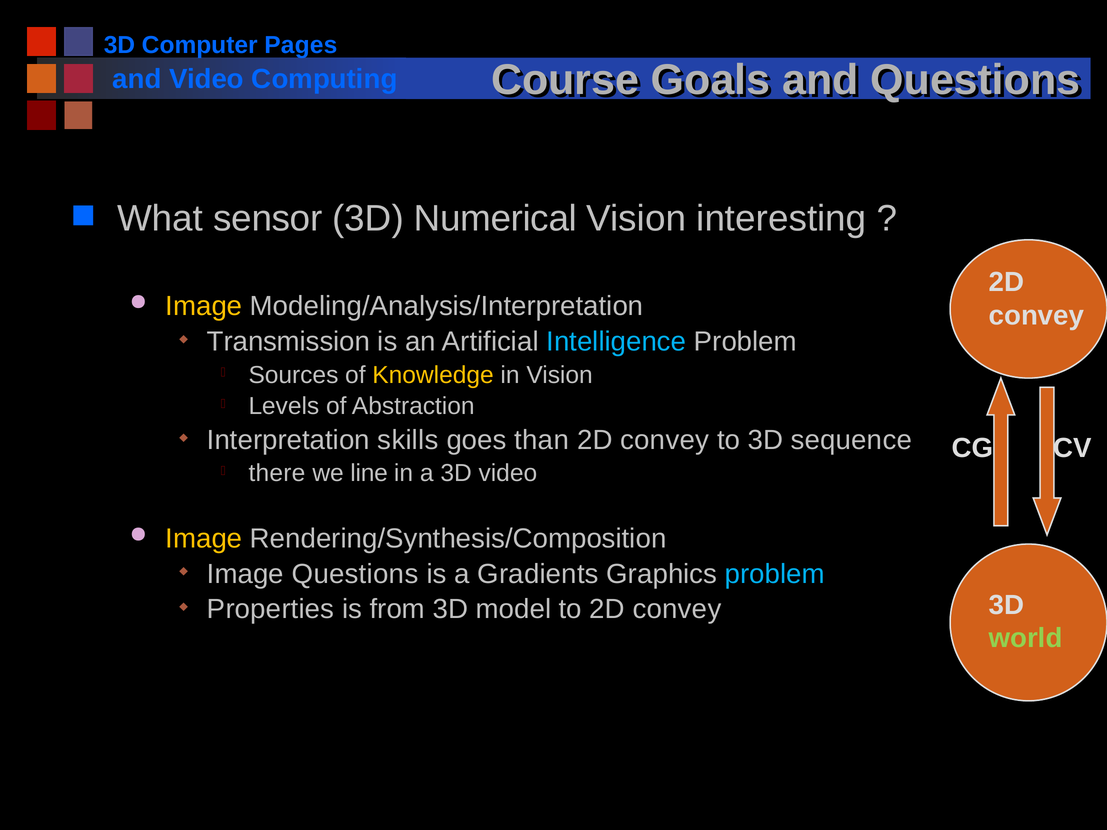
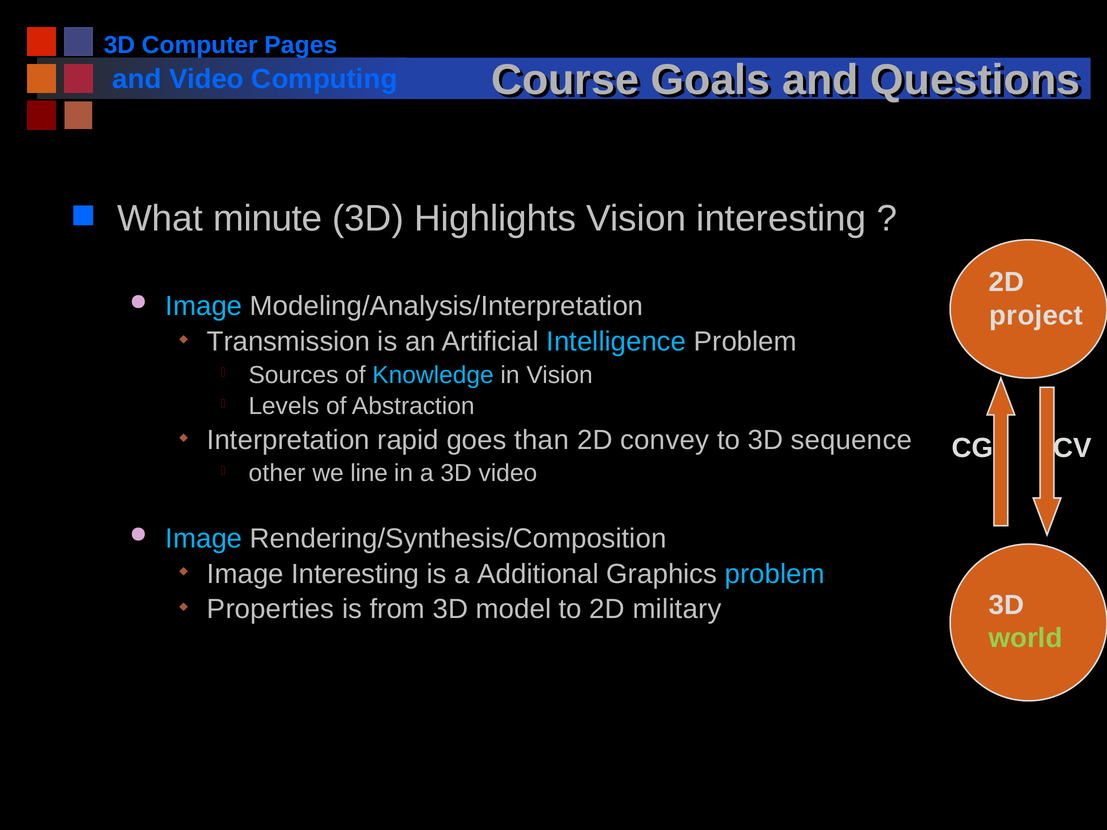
sensor: sensor -> minute (268, 219)
Numerical: Numerical -> Highlights (495, 219)
Image colour: yellow -> light blue (204, 306)
convey: convey -> project (1036, 315)
Knowledge colour: yellow -> light blue (433, 375)
skills: skills -> rapid (408, 440)
there: there -> other (277, 473)
Image colour: yellow -> light blue (204, 539)
Image Questions: Questions -> Interesting (355, 574)
Gradients: Gradients -> Additional (538, 574)
to 2D convey: convey -> military (677, 609)
